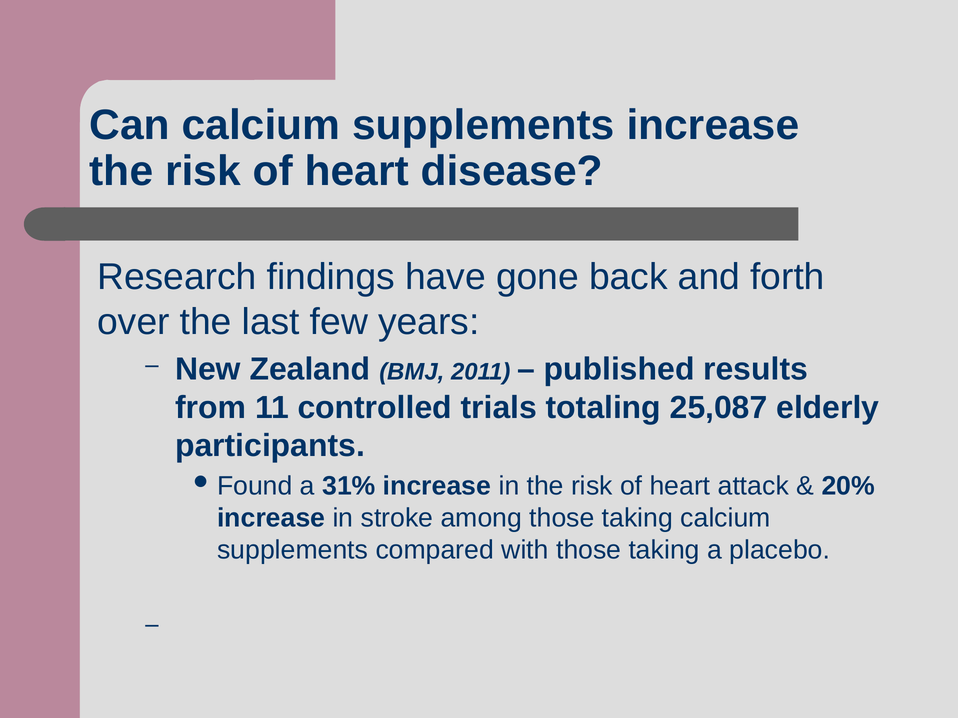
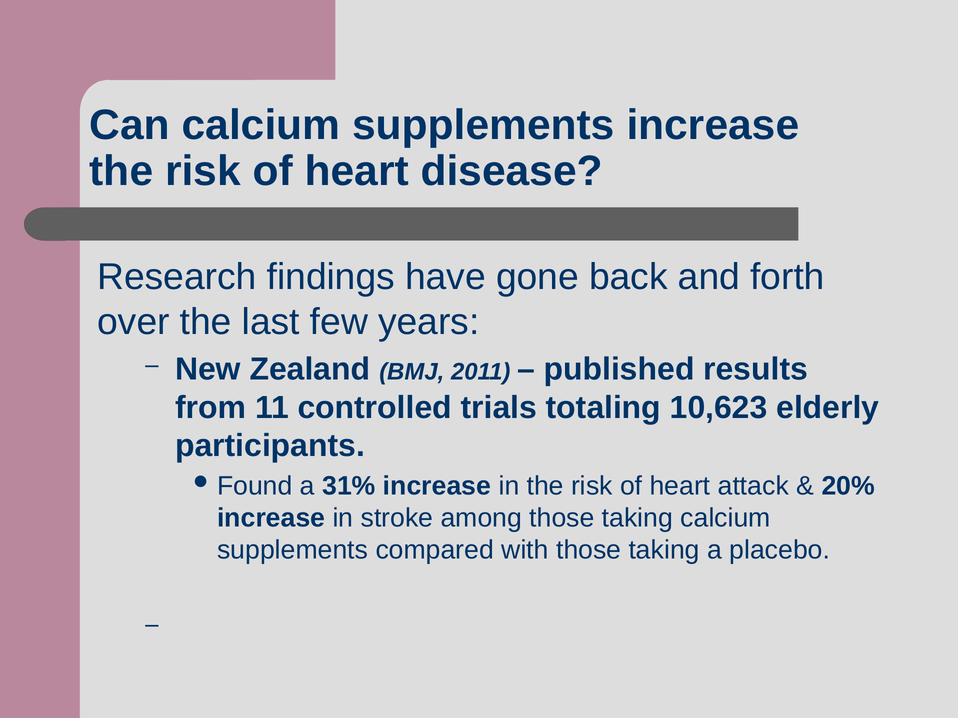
25,087: 25,087 -> 10,623 (719, 408)
